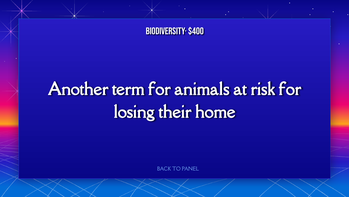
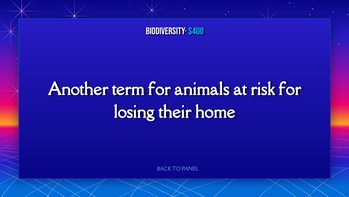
$400 colour: white -> light blue (196, 31)
